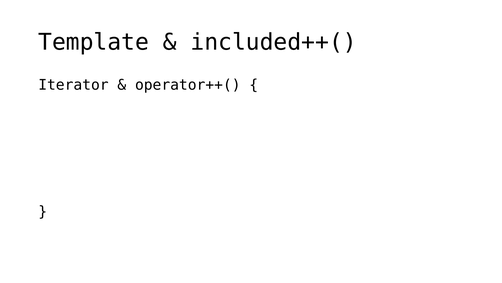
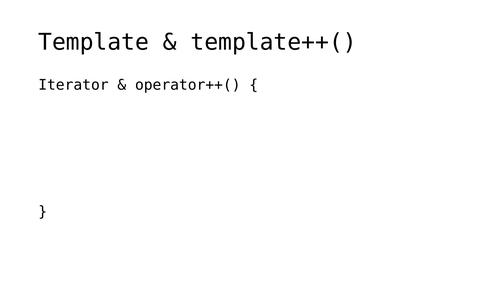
included++(: included++( -> template++( (274, 42)
